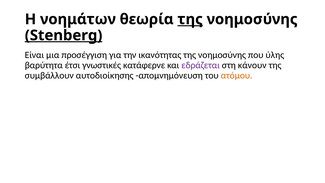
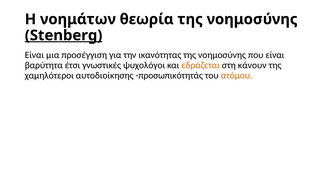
της underline: present -> none (190, 19)
που ύλης: ύλης -> είναι (275, 55)
κατάφερνε: κατάφερνε -> ψυχολόγοι (144, 65)
εδράζεται colour: purple -> orange (201, 65)
συμβάλλουν: συμβάλλουν -> χαμηλότεροι (49, 75)
απομνημόνευση: απομνημόνευση -> προσωπικότητάς (169, 75)
